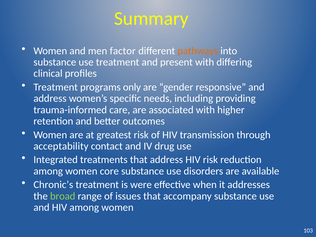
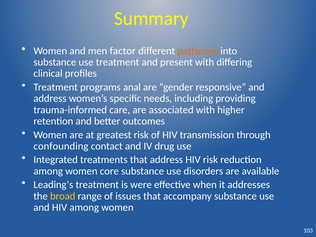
only: only -> anal (132, 87)
acceptability: acceptability -> confounding (61, 146)
Chronic’s: Chronic’s -> Leading’s (53, 185)
broad colour: light green -> yellow (63, 196)
